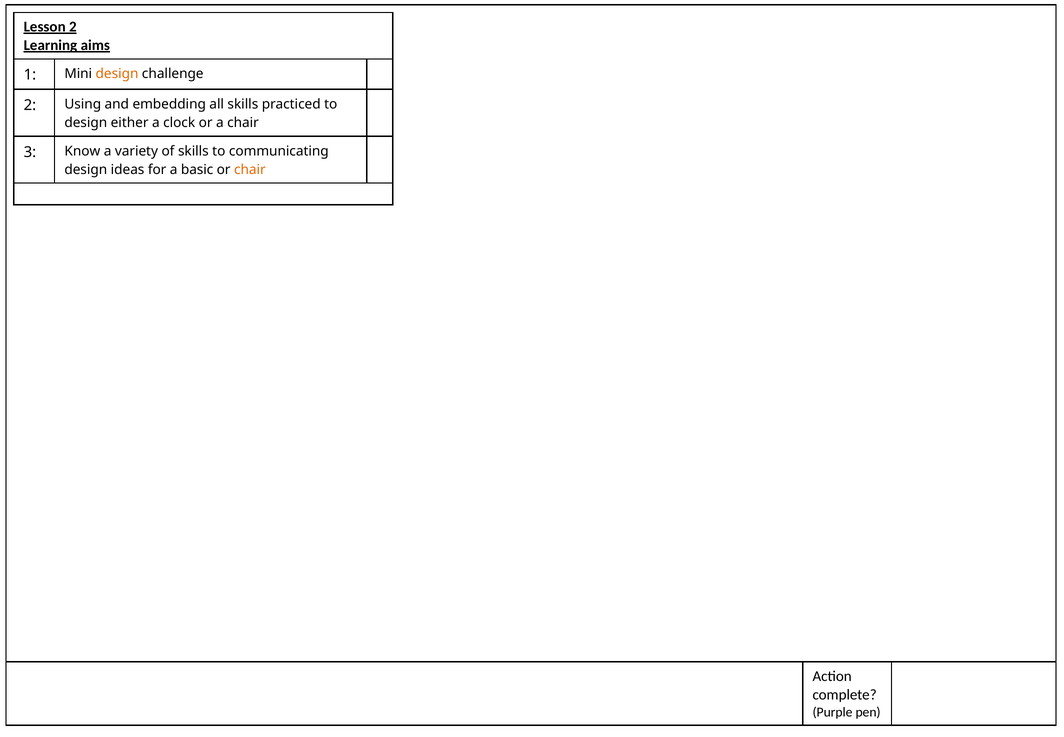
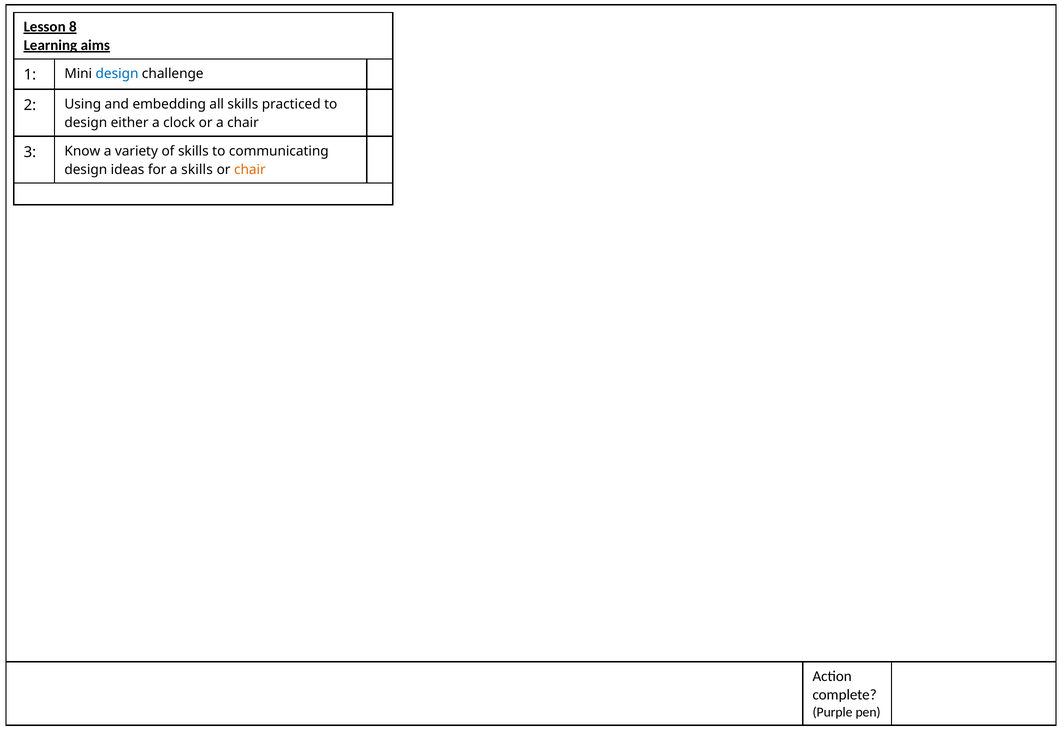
Lesson 2: 2 -> 8 (73, 27)
design colour: orange -> blue (117, 74)
a basic: basic -> skills (197, 170)
